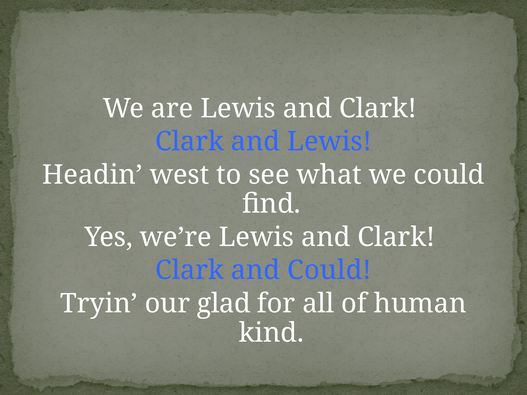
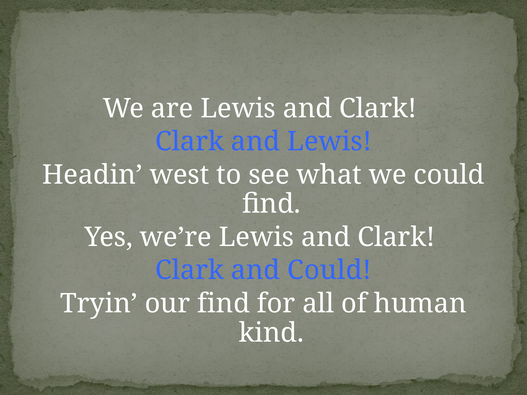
our glad: glad -> find (224, 304)
